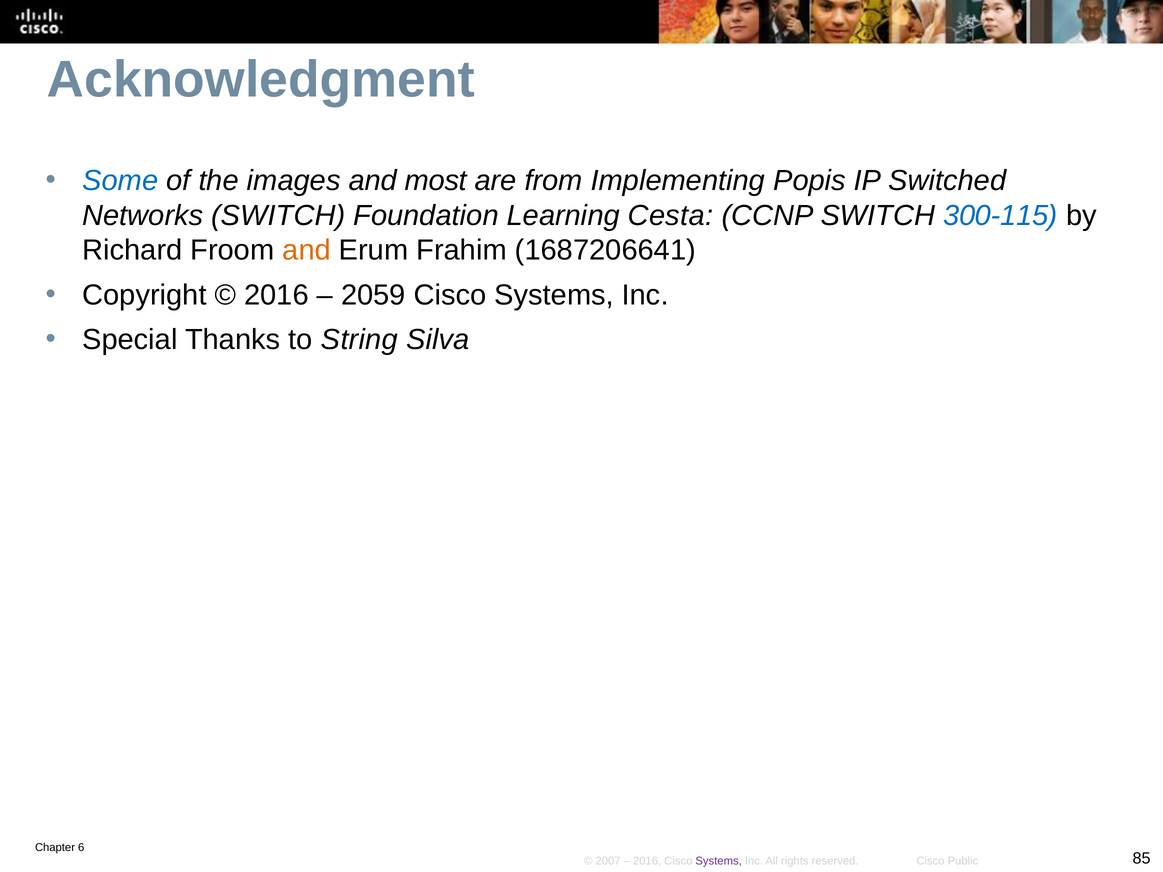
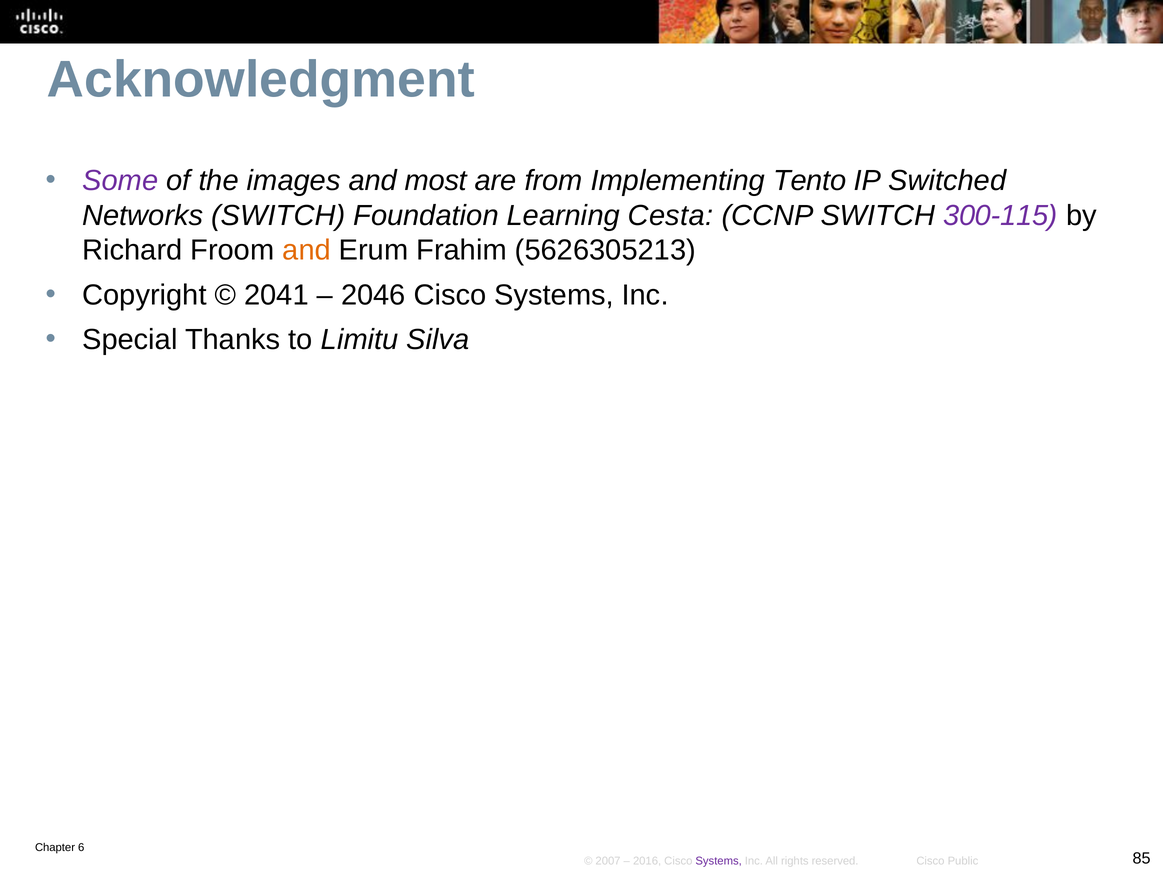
Some colour: blue -> purple (120, 181)
Popis: Popis -> Tento (810, 181)
300-115 colour: blue -> purple (1000, 216)
1687206641: 1687206641 -> 5626305213 (605, 250)
2016: 2016 -> 2041 (276, 295)
2059: 2059 -> 2046 (373, 295)
String: String -> Limitu (360, 340)
